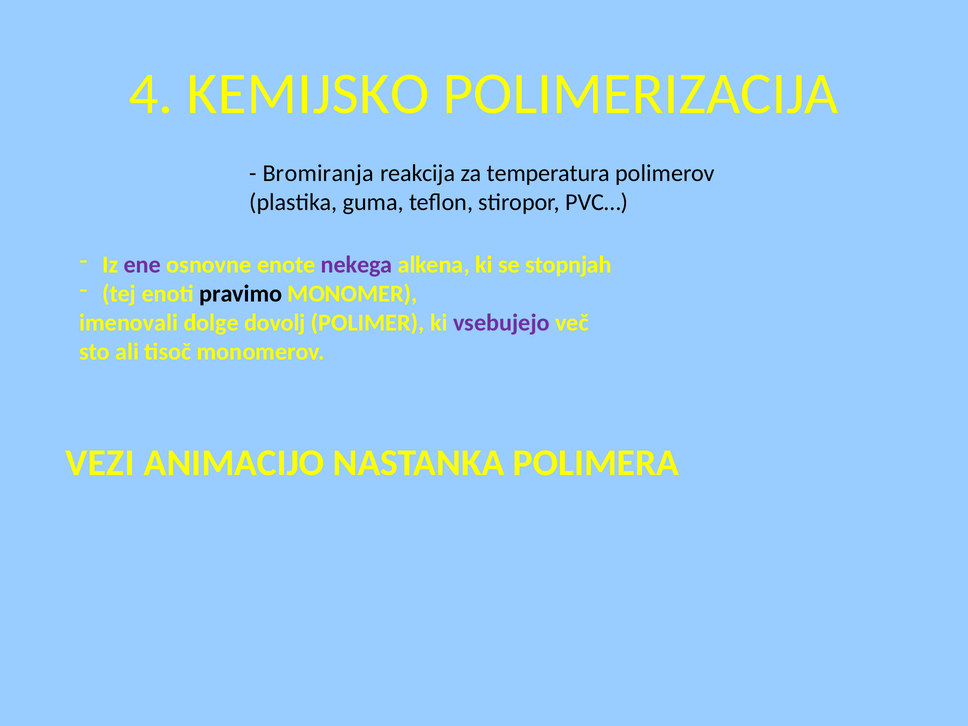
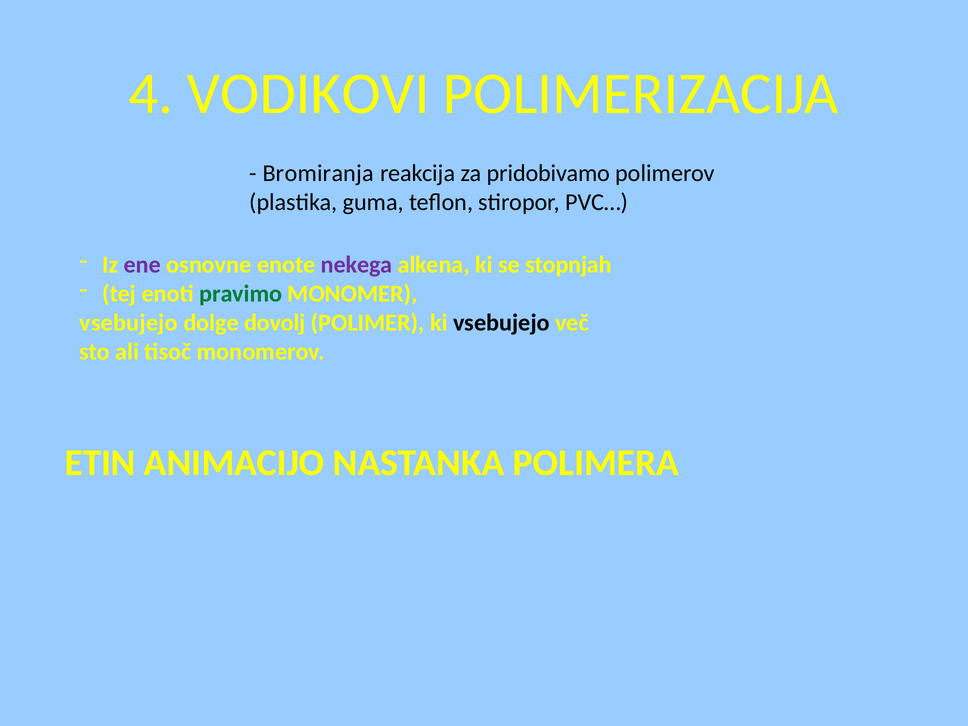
KEMIJSKO: KEMIJSKO -> VODIKOVI (308, 94)
temperatura: temperatura -> pridobivamo (548, 173)
pravimo colour: black -> green (241, 294)
imenovali: imenovali -> vsebujejo (129, 323)
vsebujejo colour: purple -> black (501, 323)
VEZI: VEZI -> ETIN (100, 463)
